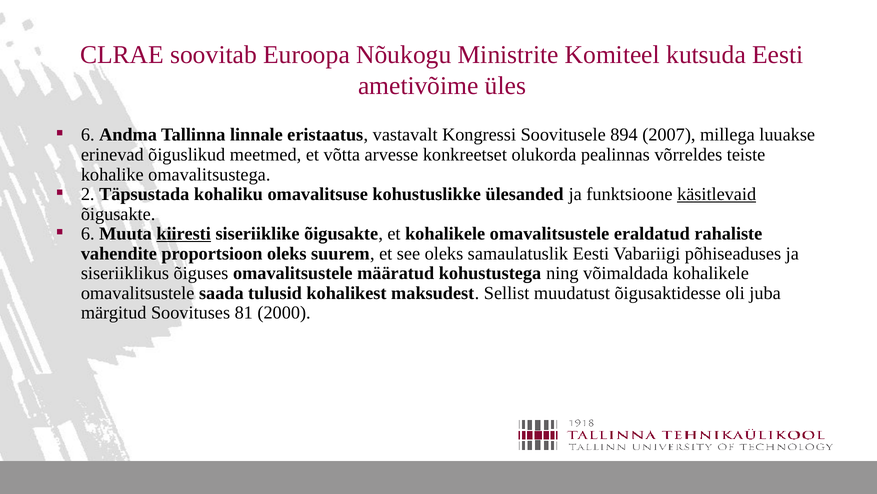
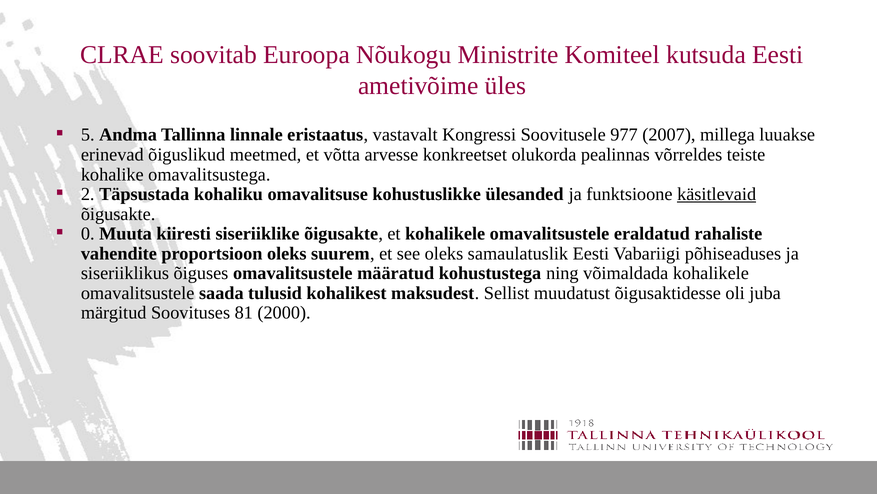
6: 6 -> 5 (88, 135)
894: 894 -> 977 (624, 135)
6: 6 -> 0 (88, 233)
kiiresti underline: present -> none (184, 233)
